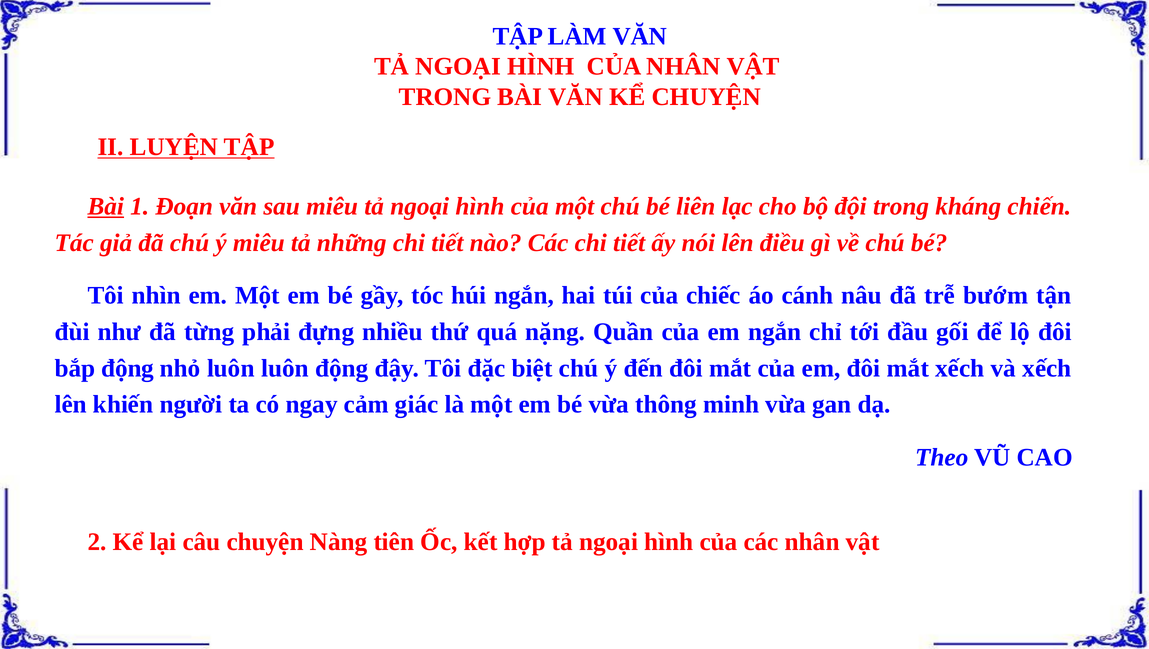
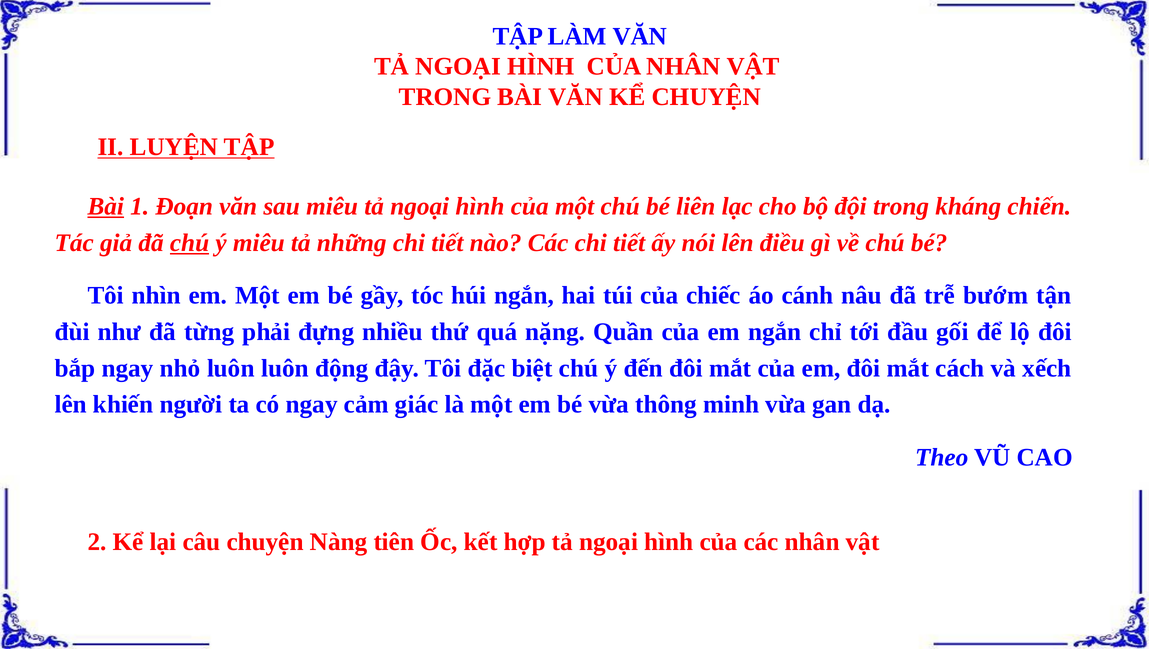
chú underline: none -> present (190, 243)
bắp động: động -> ngay (128, 368)
mắt xếch: xếch -> cách (960, 368)
